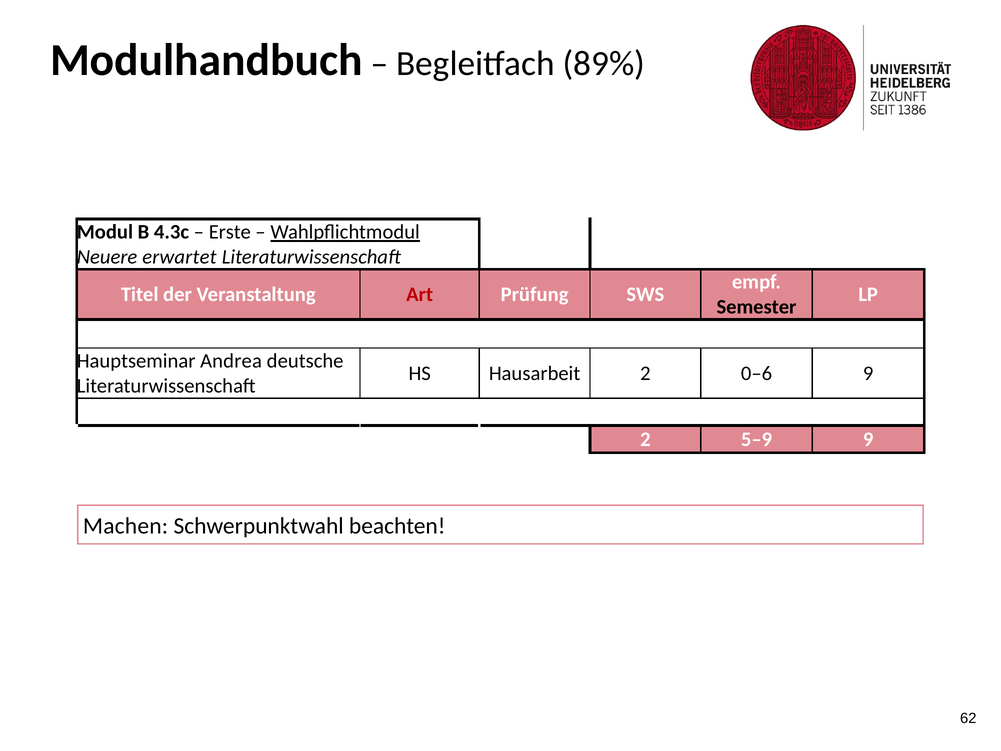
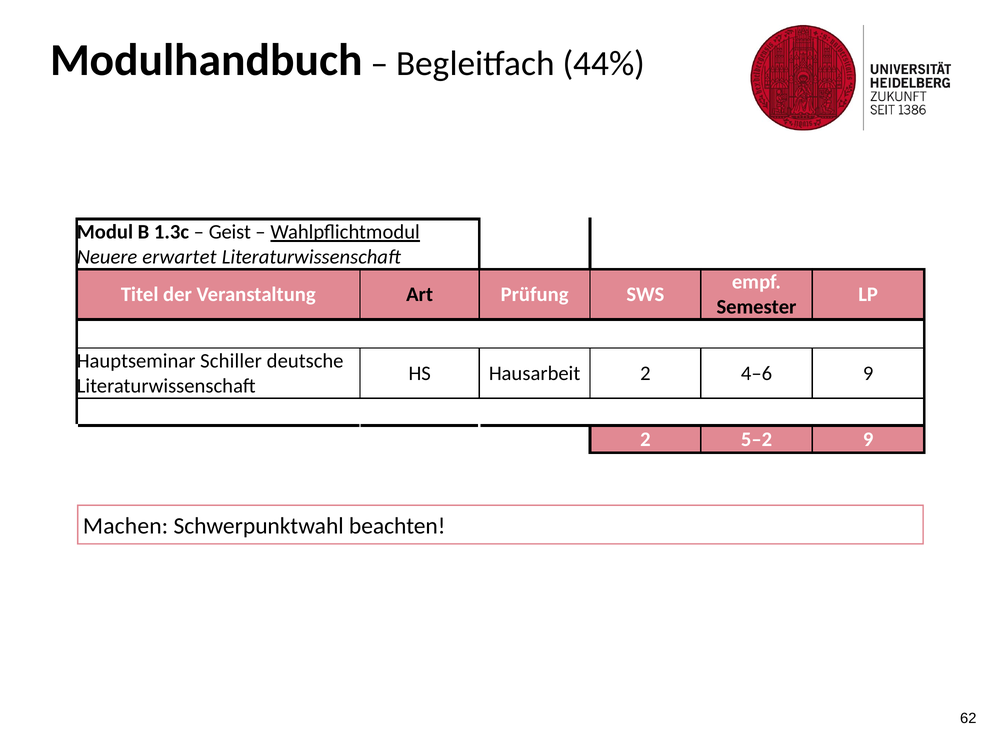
89%: 89% -> 44% (604, 64)
4.3c: 4.3c -> 1.3c (171, 232)
Erste: Erste -> Geist (230, 232)
Art colour: red -> black (420, 294)
Andrea: Andrea -> Schiller (231, 361)
0–6: 0–6 -> 4–6 (757, 373)
5–9: 5–9 -> 5–2 (757, 439)
